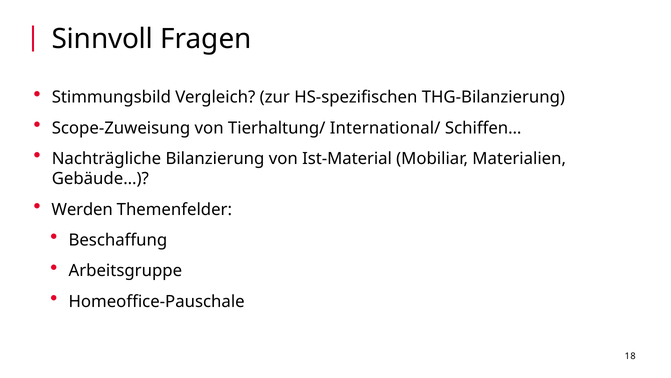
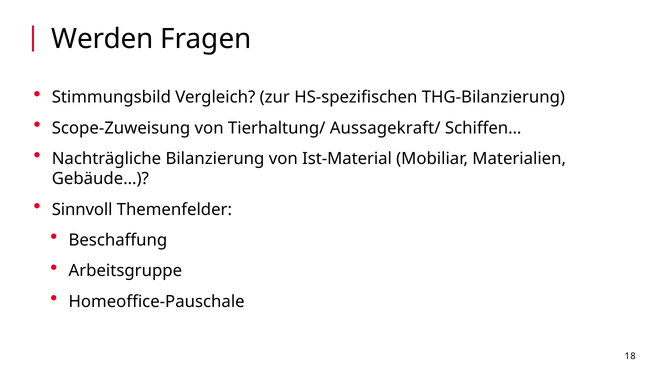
Sinnvoll: Sinnvoll -> Werden (102, 39)
International/: International/ -> Aussagekraft/ (385, 128)
Werden: Werden -> Sinnvoll (82, 209)
